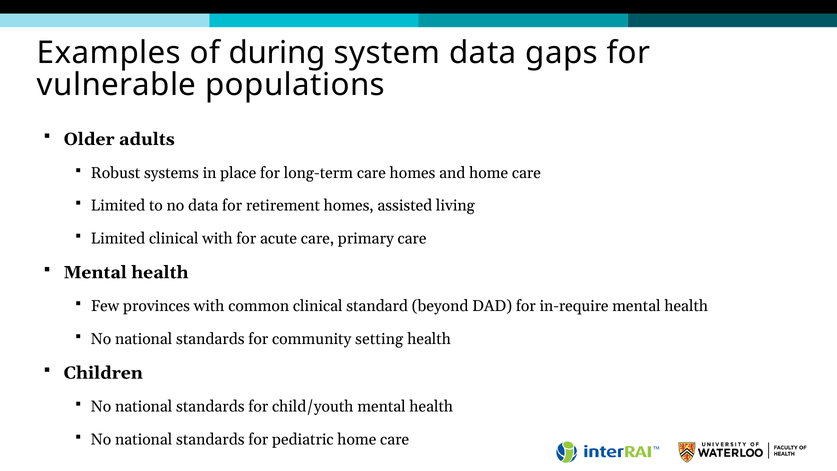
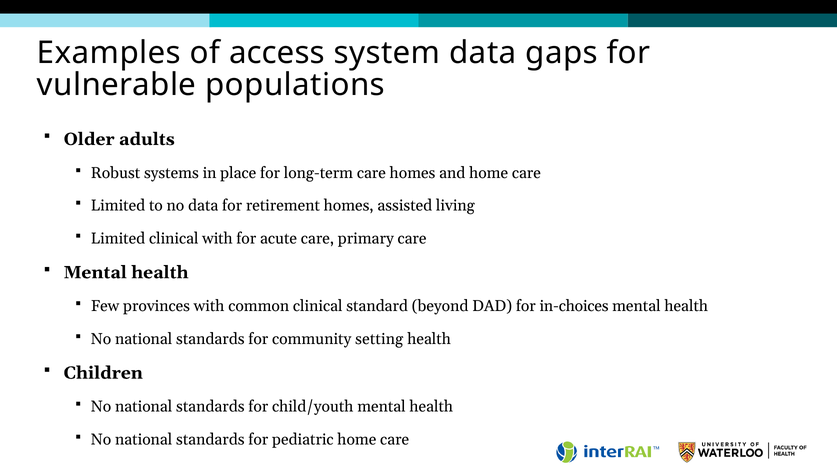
during: during -> access (277, 53)
in-require: in-require -> in-choices (574, 306)
